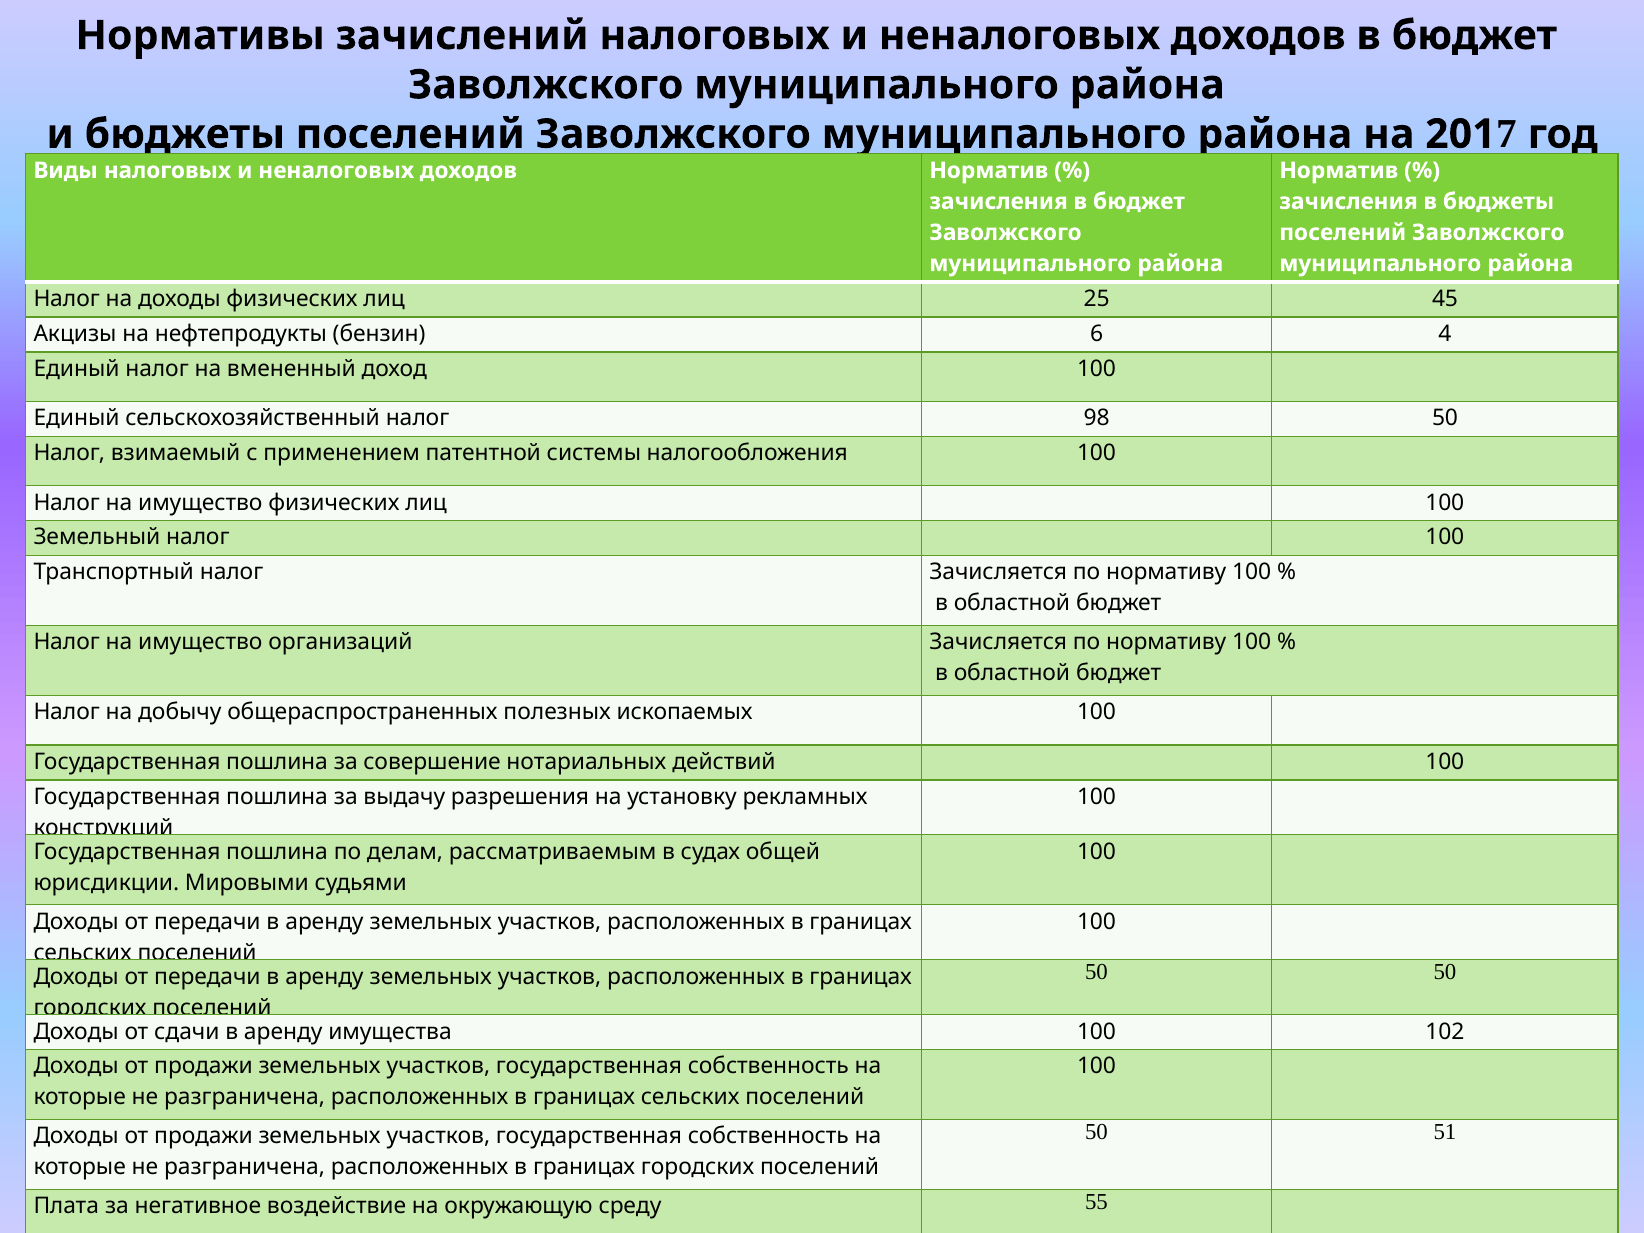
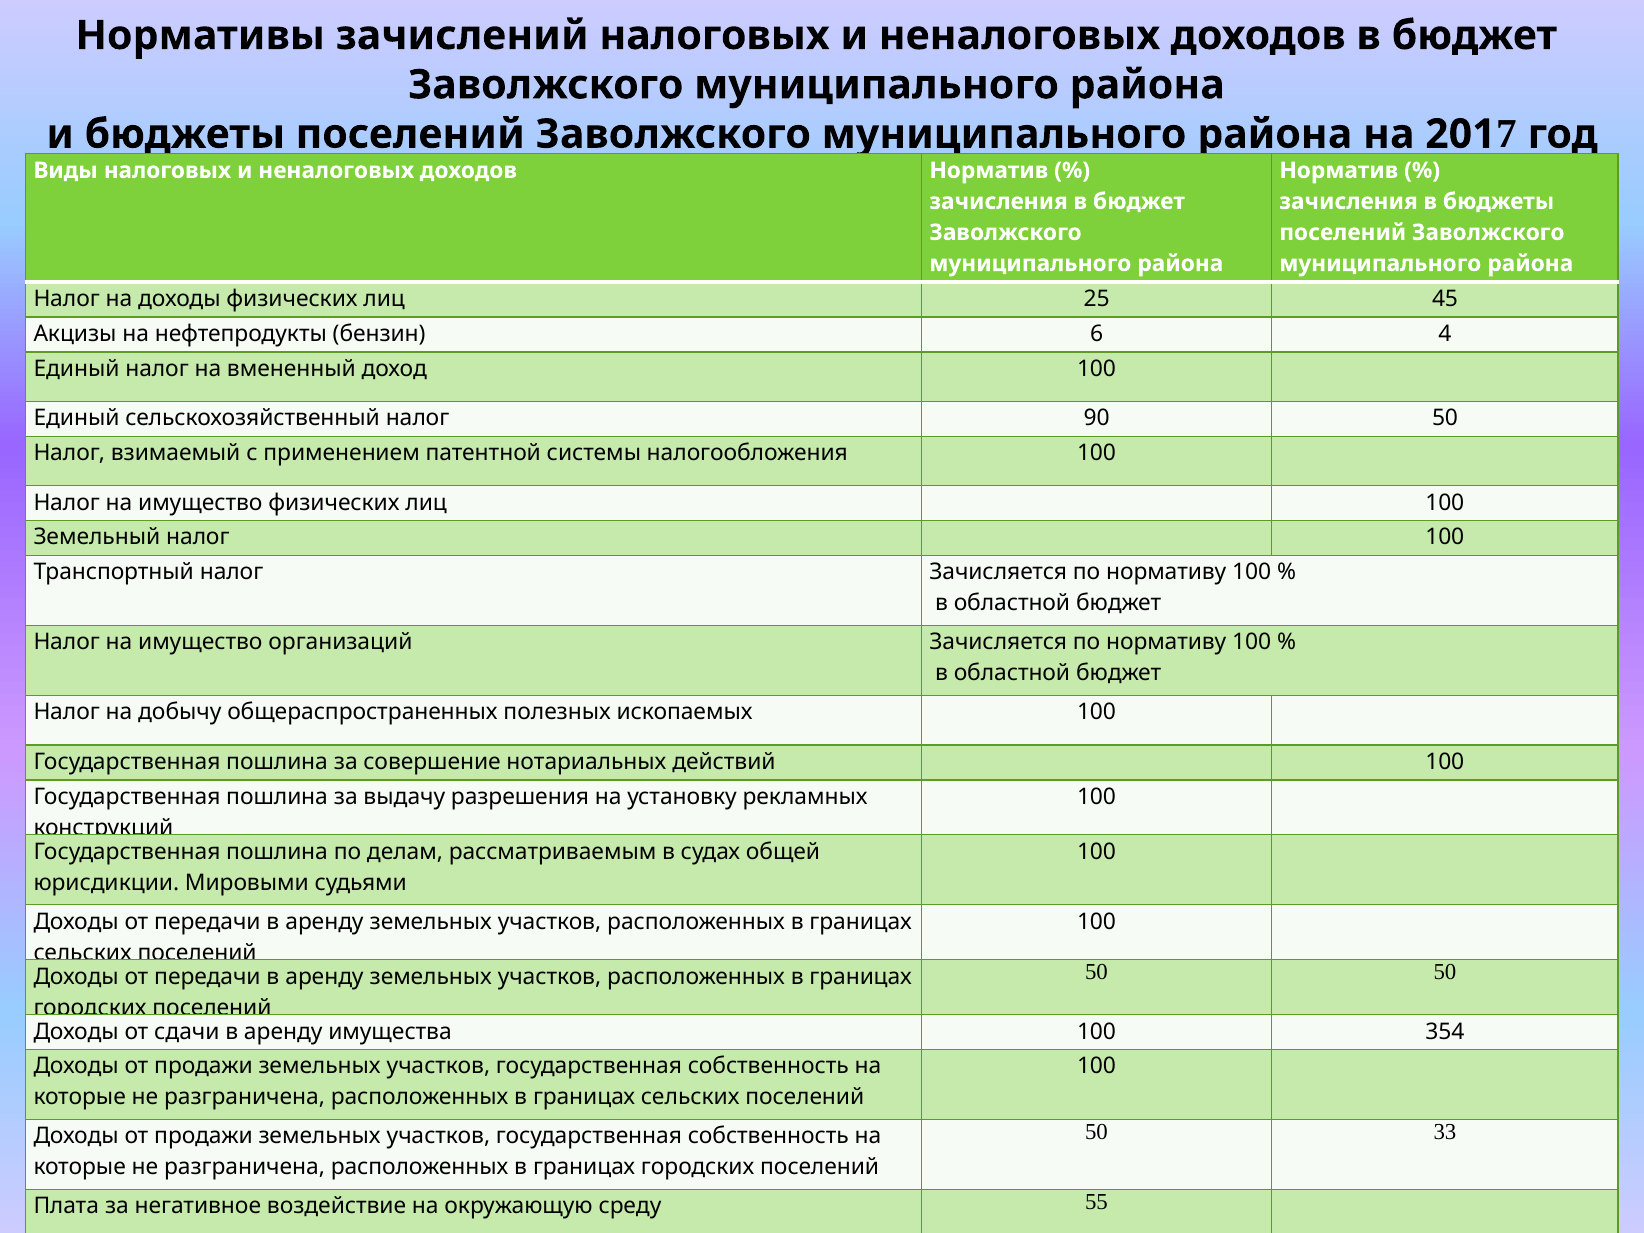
98: 98 -> 90 (1097, 418)
102: 102 -> 354 (1445, 1031)
51: 51 -> 33 (1445, 1132)
